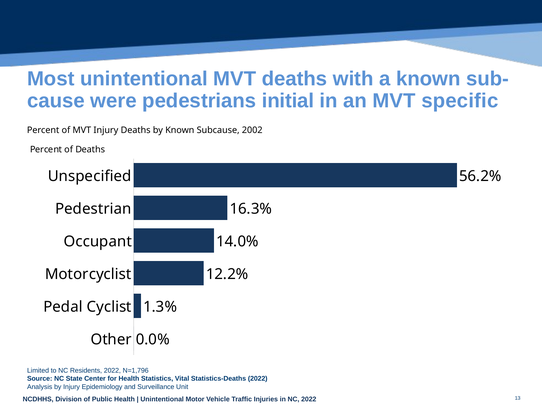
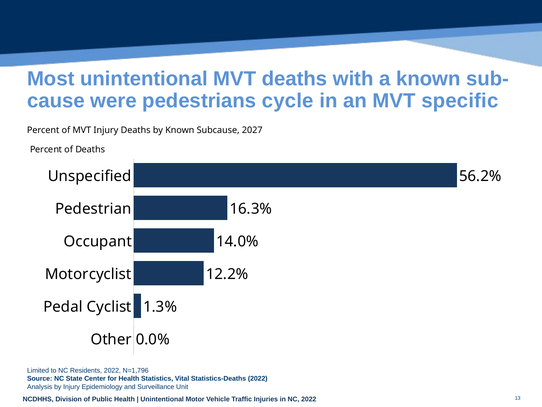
initial: initial -> cycle (288, 101)
2002: 2002 -> 2027 (252, 130)
